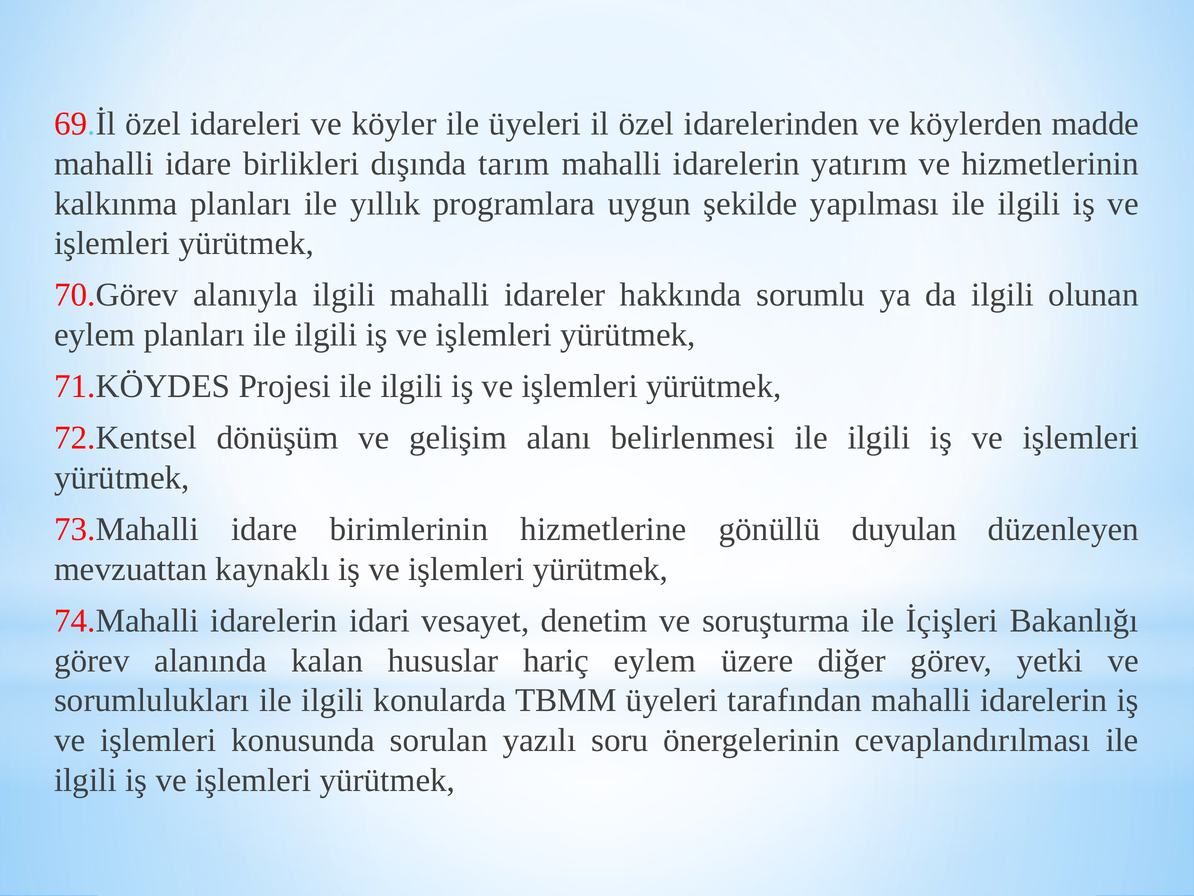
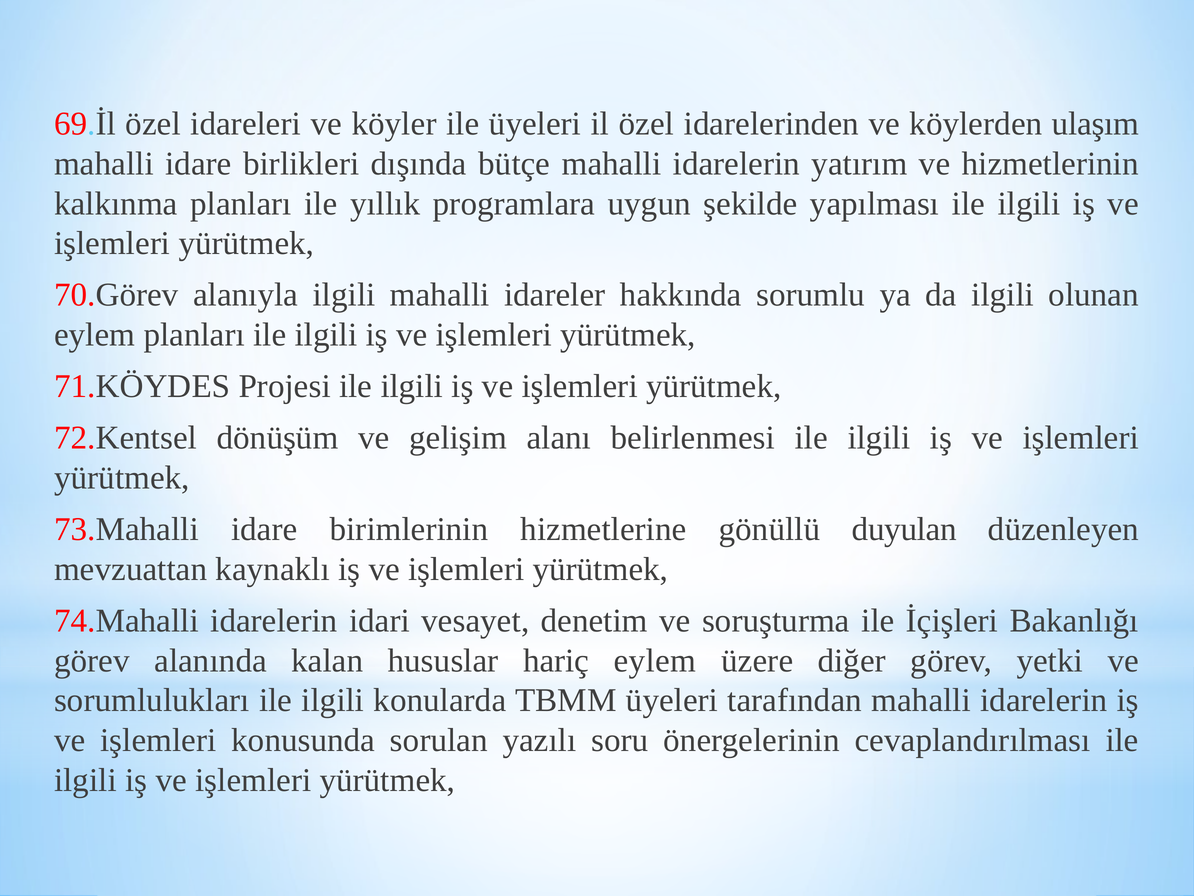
madde: madde -> ulaşım (1096, 124)
tarım: tarım -> bütçe (514, 164)
